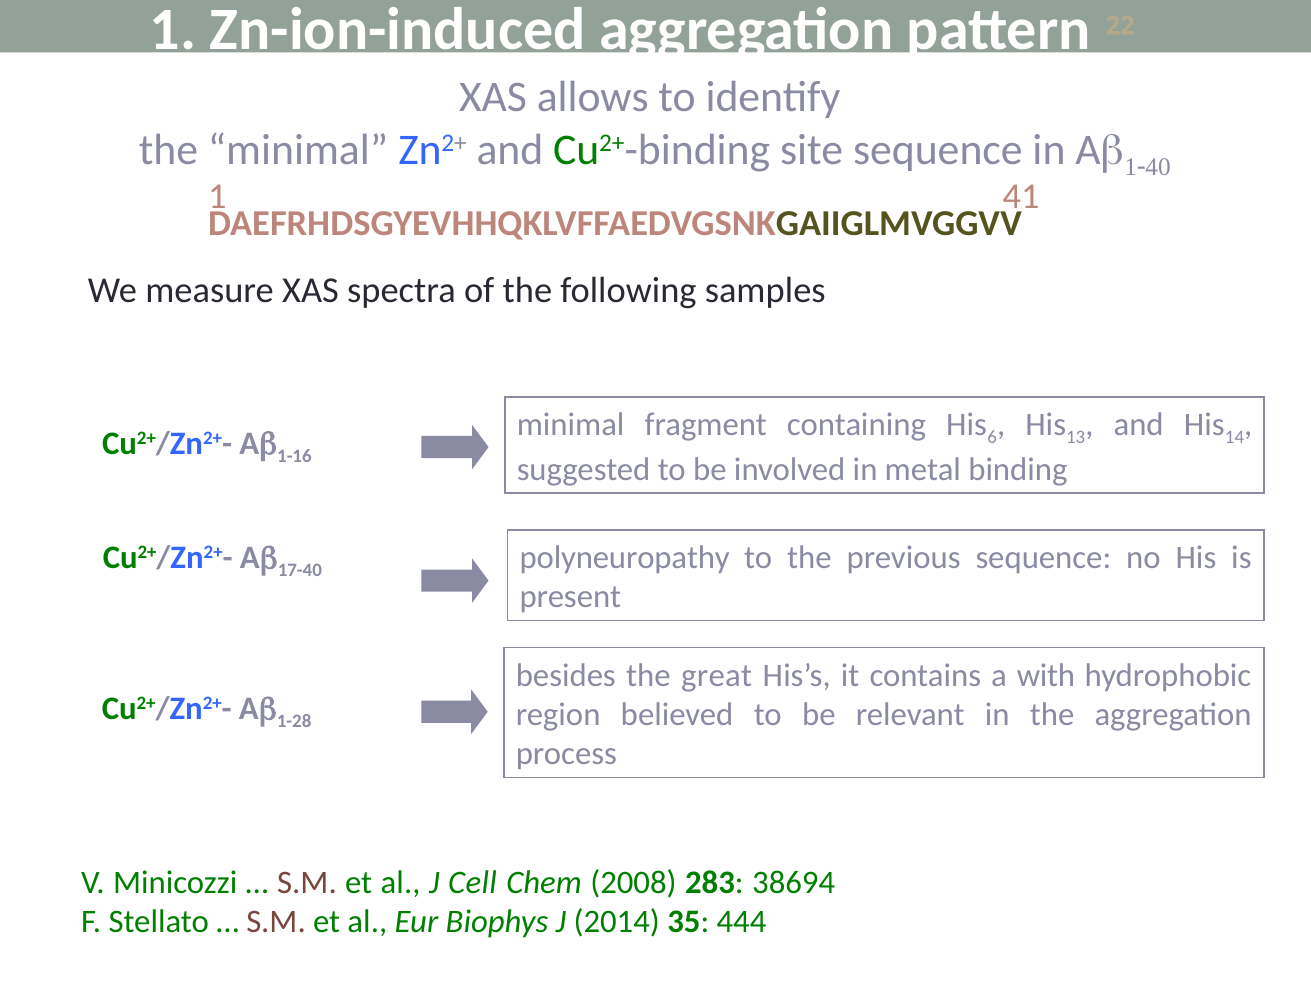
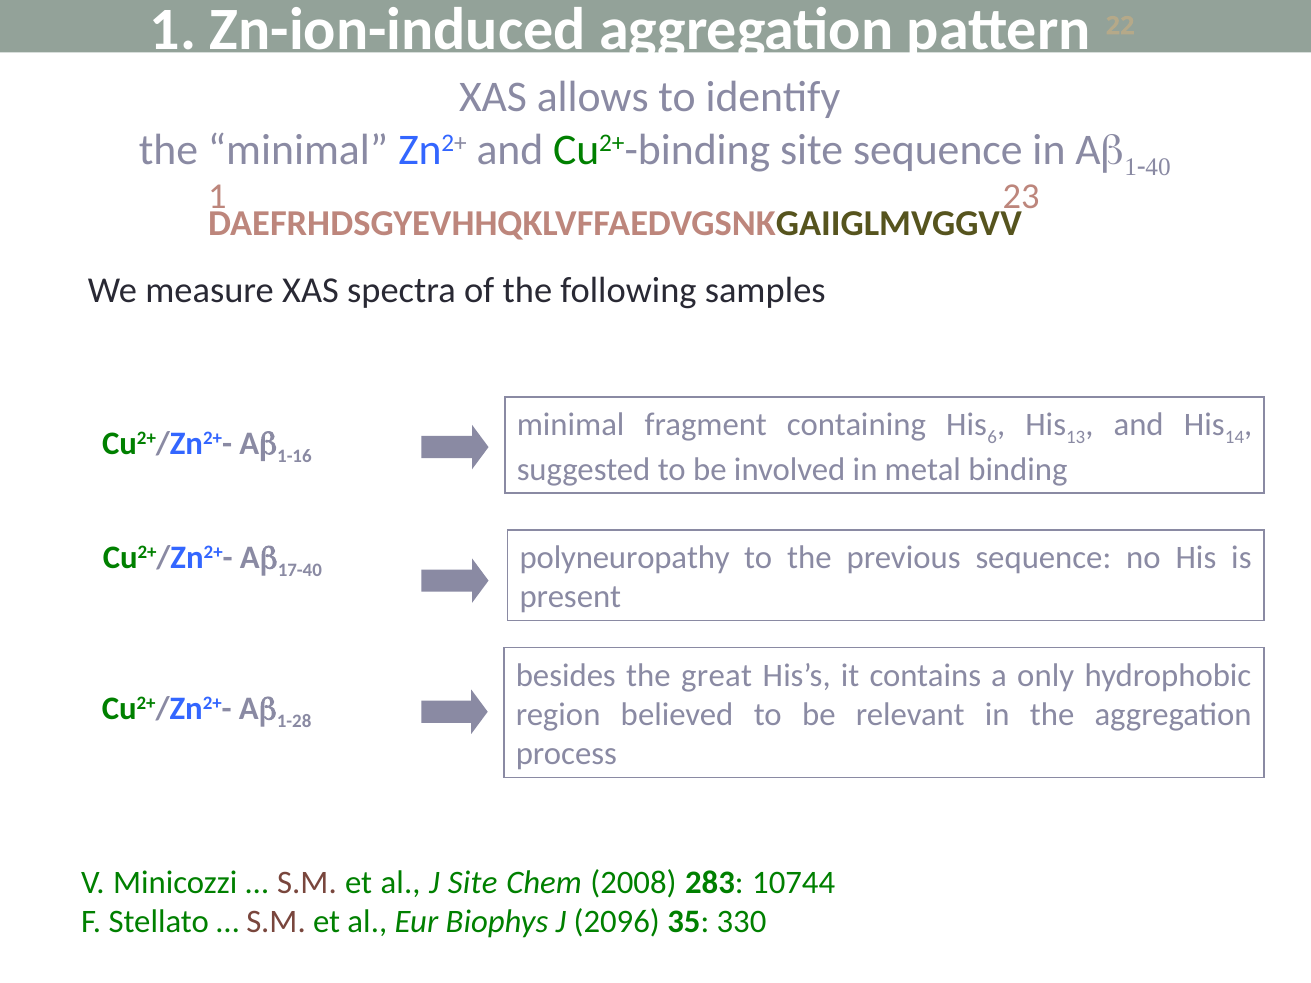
41: 41 -> 23 (1021, 197)
with: with -> only (1046, 676)
J Cell: Cell -> Site (473, 883)
38694: 38694 -> 10744 (794, 883)
2014: 2014 -> 2096 (617, 922)
444: 444 -> 330 (742, 922)
